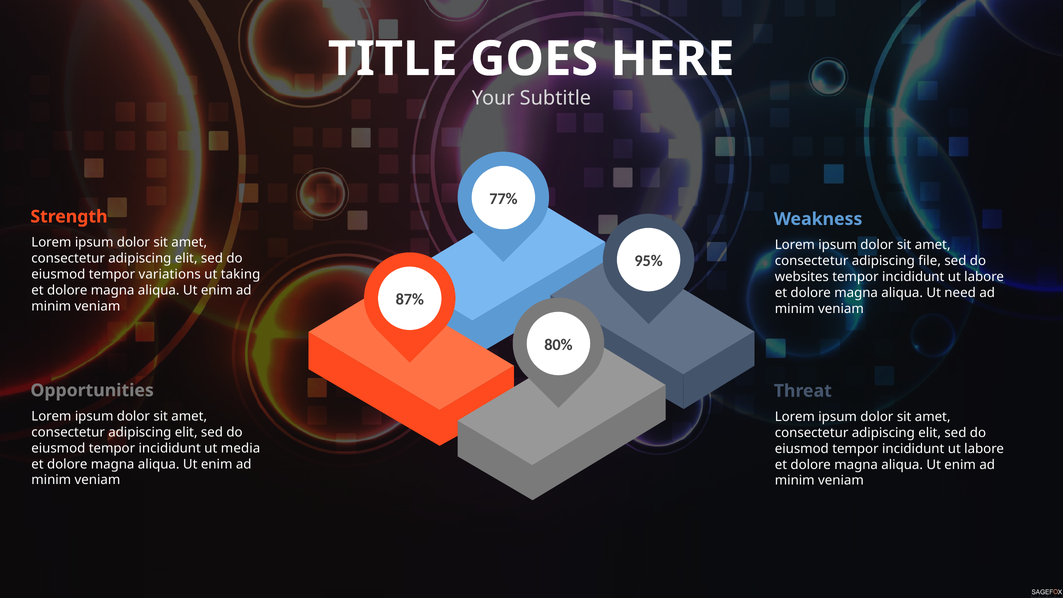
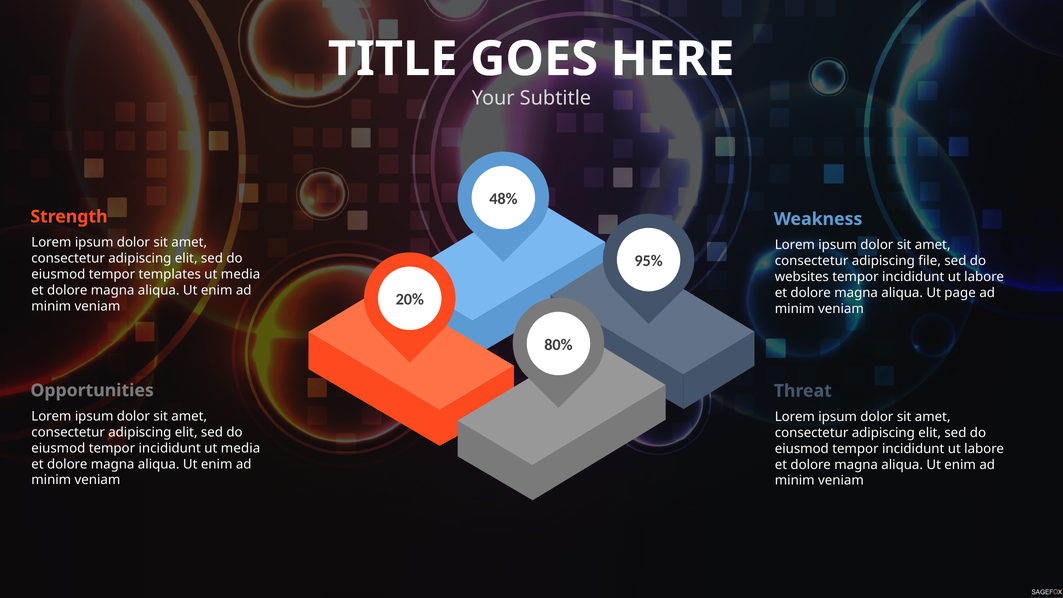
77%: 77% -> 48% (503, 199)
variations: variations -> templates (170, 274)
taking: taking -> media (241, 274)
need: need -> page (960, 293)
87%: 87% -> 20% (410, 299)
